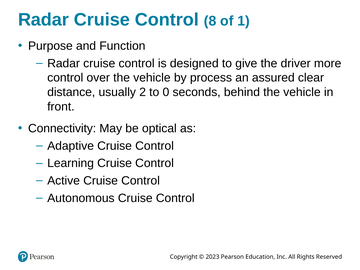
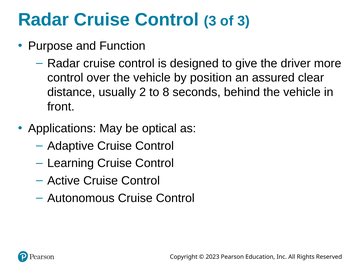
Control 8: 8 -> 3 (210, 21)
of 1: 1 -> 3 (244, 21)
process: process -> position (211, 78)
0: 0 -> 8 (166, 92)
Connectivity: Connectivity -> Applications (62, 128)
